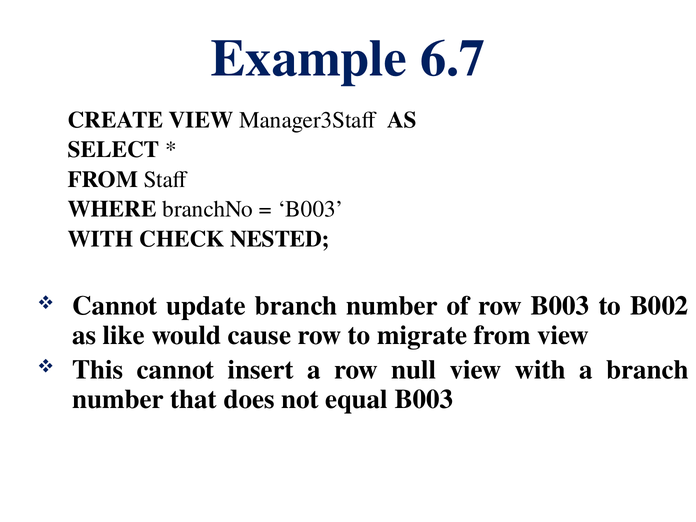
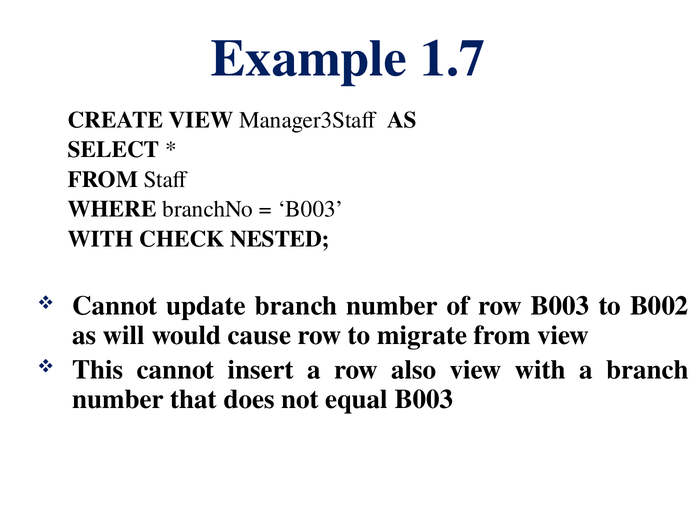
6.7: 6.7 -> 1.7 (453, 59)
like: like -> will (124, 335)
null: null -> also (414, 370)
